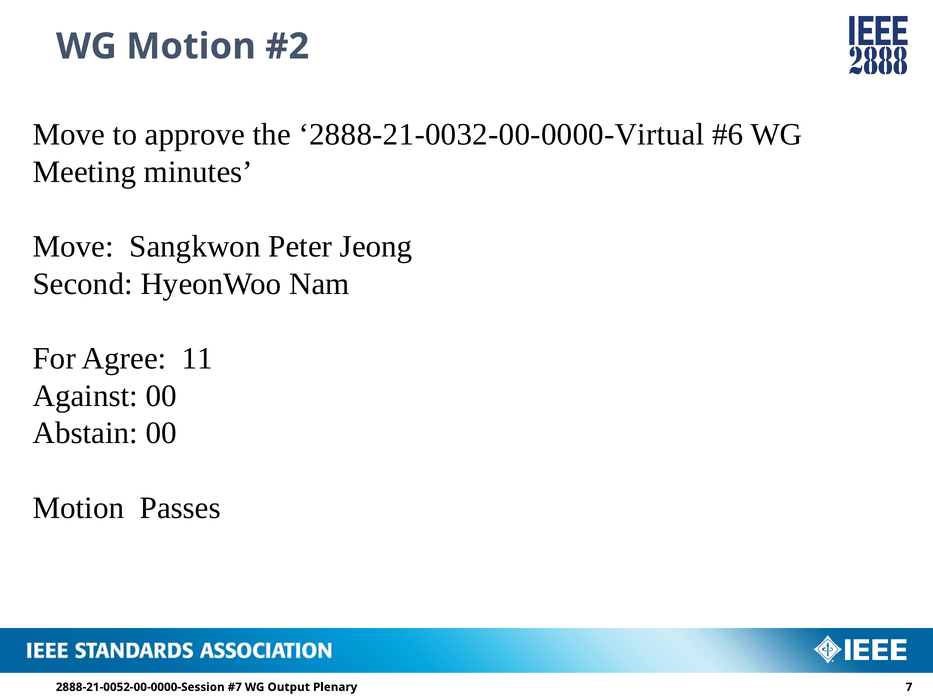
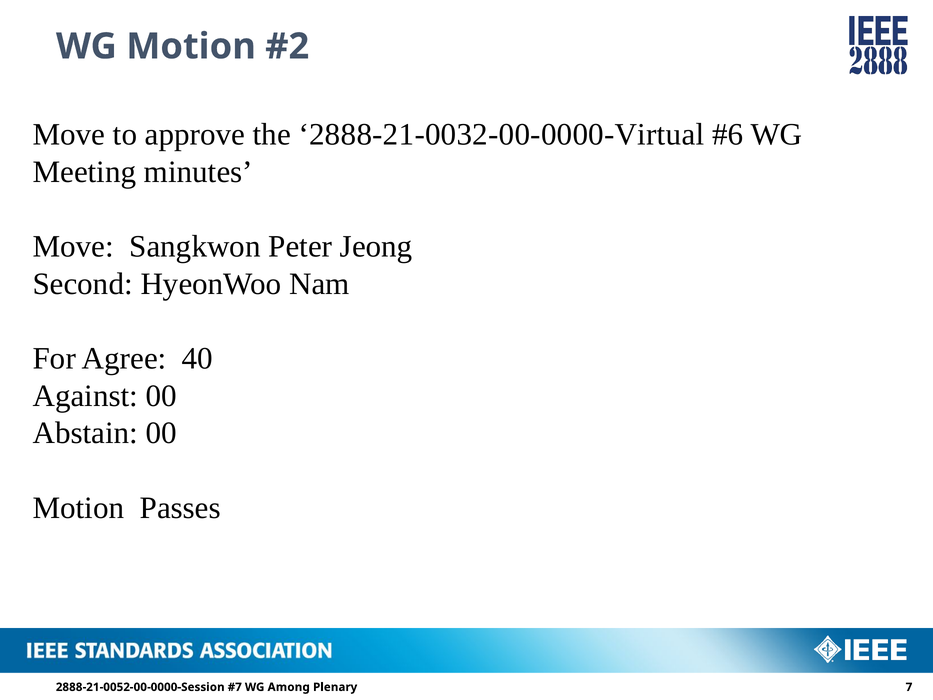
11: 11 -> 40 (197, 358)
Output: Output -> Among (289, 687)
